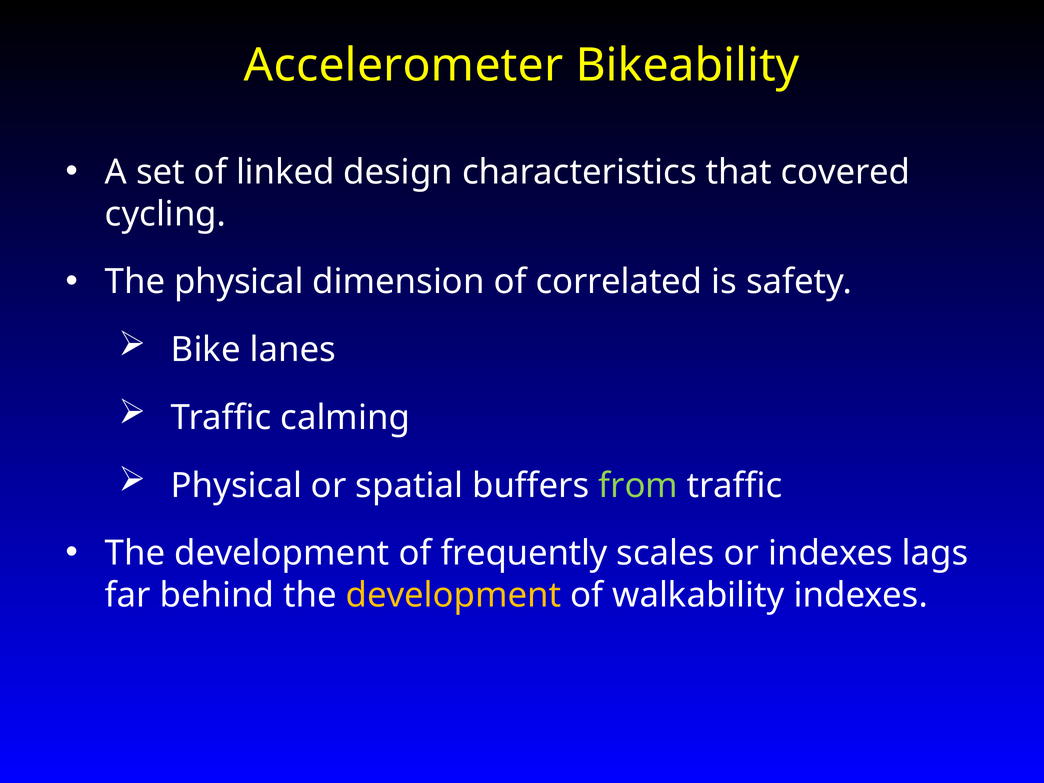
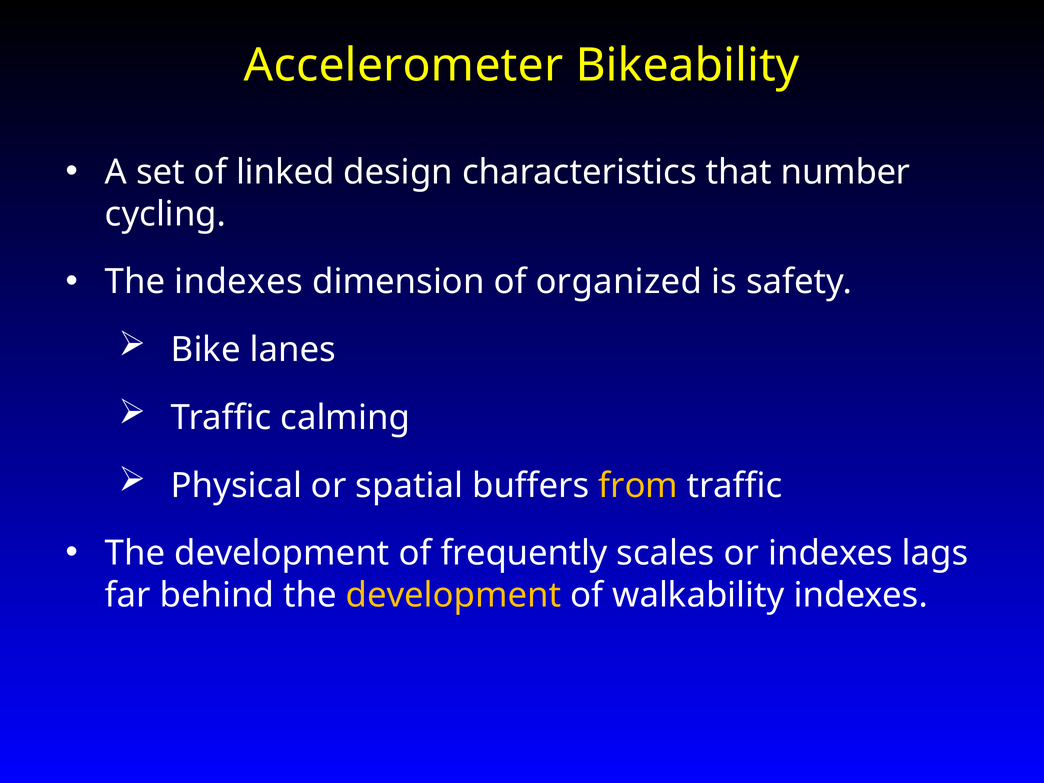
covered: covered -> number (846, 172)
The physical: physical -> indexes (239, 282)
correlated: correlated -> organized (619, 282)
from colour: light green -> yellow (638, 486)
